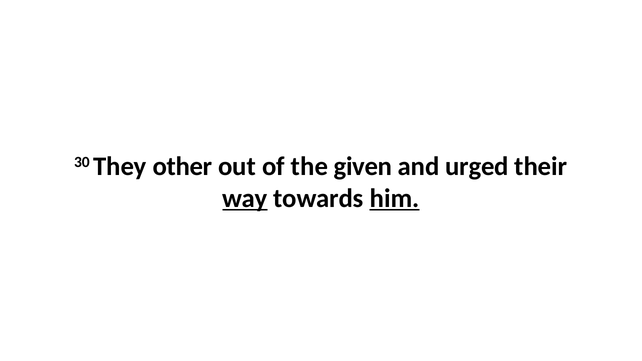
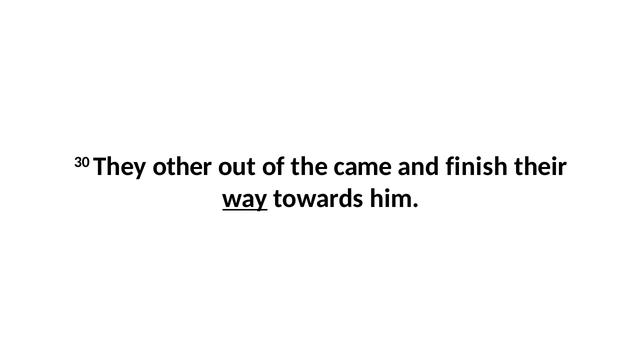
given: given -> came (363, 166)
urged: urged -> finish (477, 166)
him underline: present -> none (395, 198)
